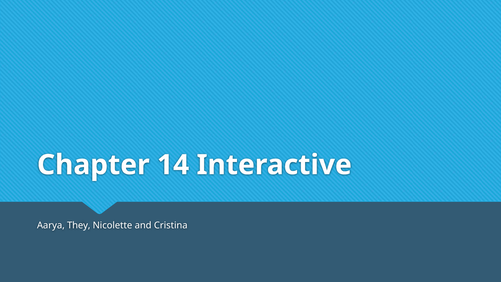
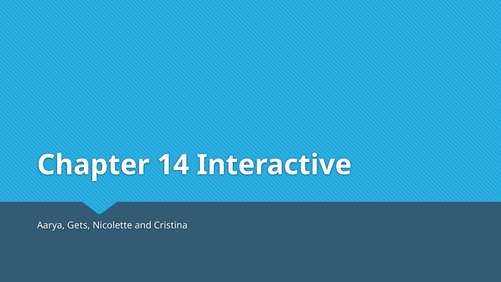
They: They -> Gets (79, 225)
